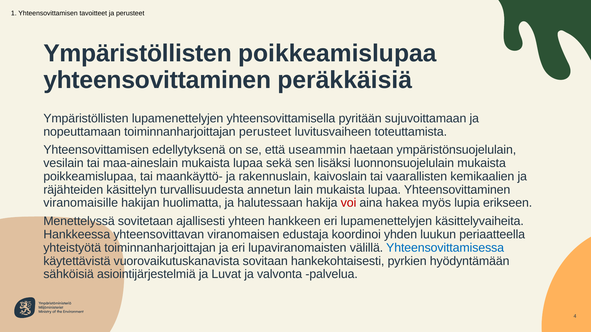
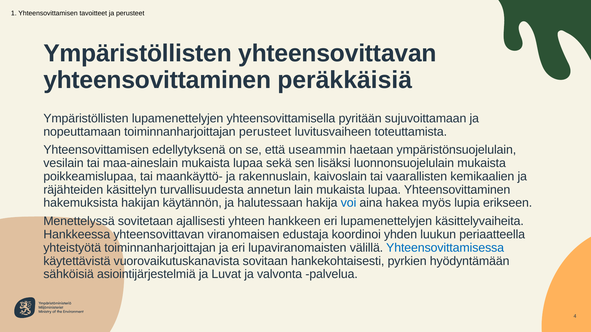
Ympäristöllisten poikkeamislupaa: poikkeamislupaa -> yhteensovittavan (337, 54)
viranomaisille: viranomaisille -> hakemuksista (81, 203)
huolimatta: huolimatta -> käytännön (192, 203)
voi colour: red -> blue (349, 203)
